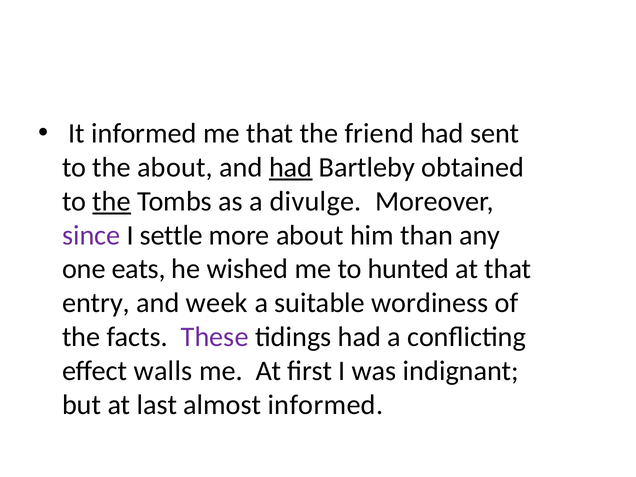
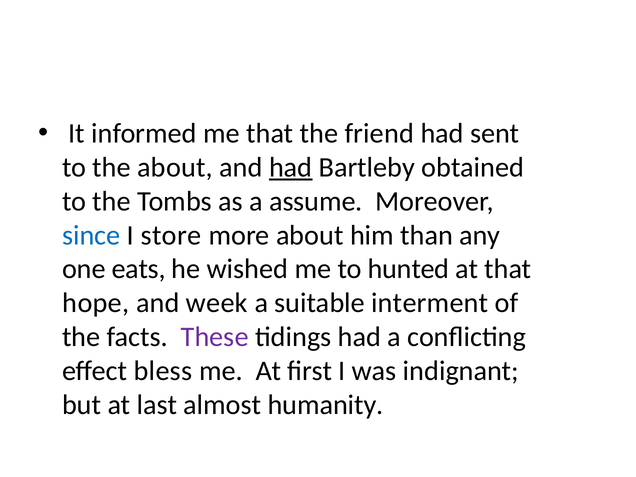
the underline: present -> none (112, 201)
divulge: divulge -> assume (316, 201)
since colour: purple -> blue (91, 235)
settle: settle -> store (171, 235)
entry: entry -> hope (96, 303)
wordiness: wordiness -> interment (430, 303)
walls: walls -> bless (163, 371)
almost informed: informed -> humanity (326, 405)
